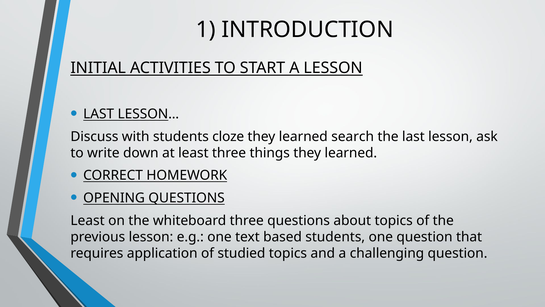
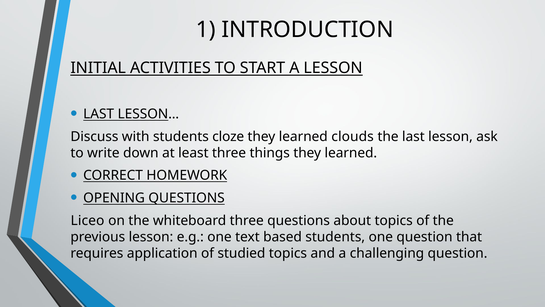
search: search -> clouds (353, 136)
Least: Least -> Liceo (87, 220)
